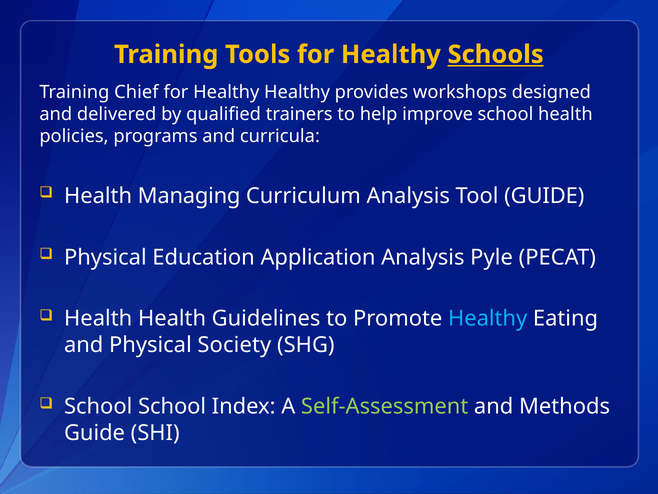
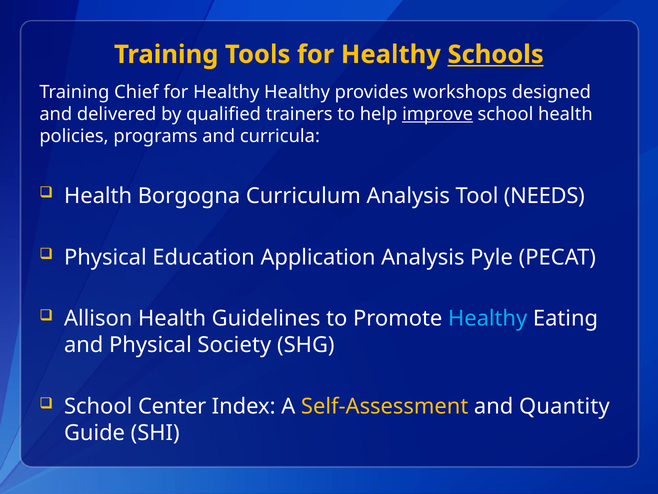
improve underline: none -> present (438, 114)
Managing: Managing -> Borgogna (189, 196)
Tool GUIDE: GUIDE -> NEEDS (544, 196)
Health: Health -> Allison (98, 318)
School School: School -> Center (172, 406)
Self-Assessment colour: light green -> yellow (385, 406)
Methods: Methods -> Quantity (564, 406)
